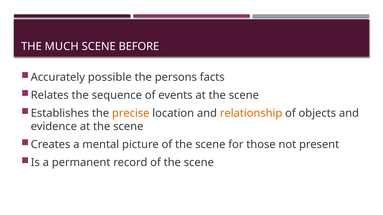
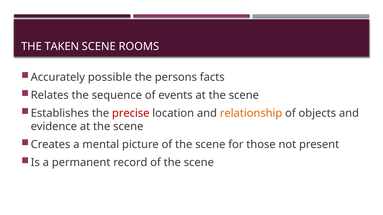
MUCH: MUCH -> TAKEN (62, 47)
BEFORE: BEFORE -> ROOMS (139, 47)
precise colour: orange -> red (131, 113)
